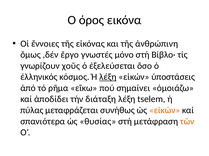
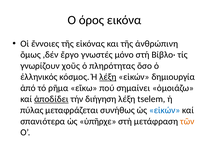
ἐξελεύσεται: ἐξελεύσεται -> πληρότητας (112, 66)
ὑποστάσεις: ὑποστάσεις -> δημιουργία (173, 77)
ἀποδίδει underline: none -> present (51, 100)
διάταξη: διάταξη -> διήγηση (101, 100)
εἰκών colour: orange -> blue (165, 111)
θυσίας: θυσίας -> ὑπῆρχε (98, 122)
